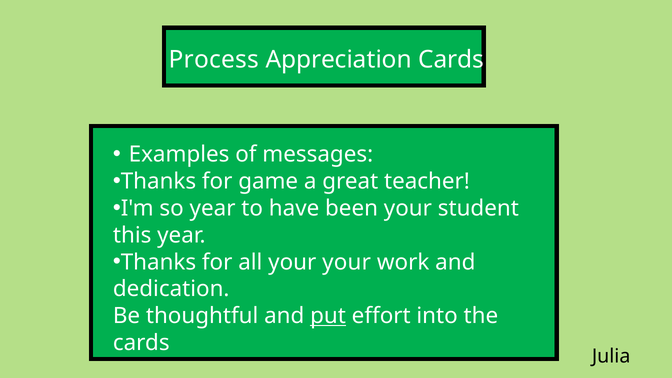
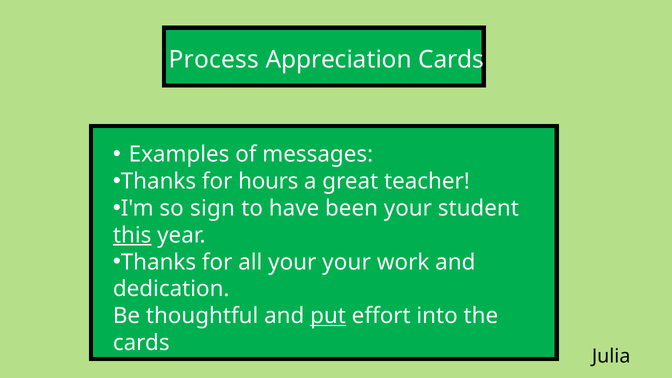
game: game -> hours (268, 181)
so year: year -> sign (212, 208)
this underline: none -> present (132, 235)
